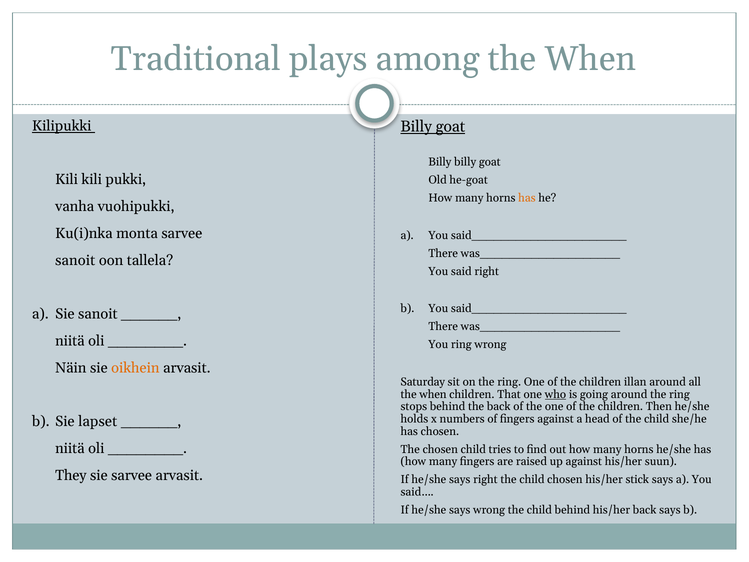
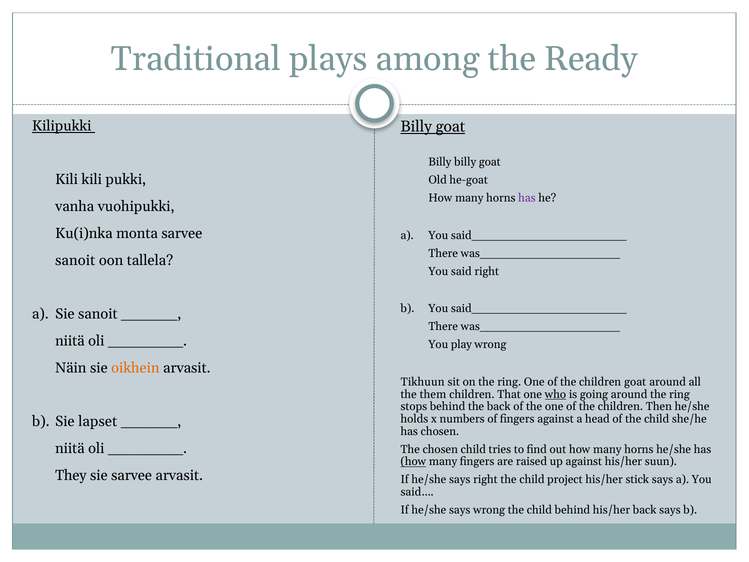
among the When: When -> Ready (591, 59)
has colour: orange -> purple (527, 198)
You ring: ring -> play (461, 344)
Saturday: Saturday -> Tikhuun (423, 382)
children illan: illan -> goat (635, 382)
when: when -> them (433, 394)
how underline: none -> present (413, 461)
child chosen: chosen -> project (565, 479)
